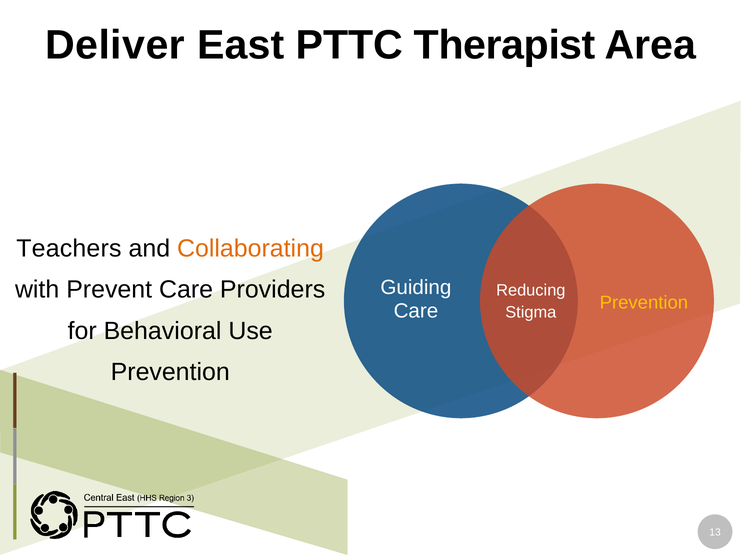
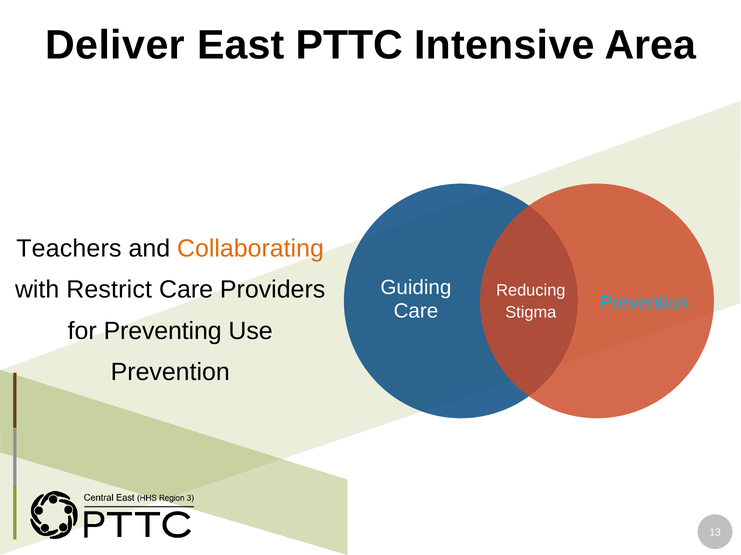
Therapist: Therapist -> Intensive (504, 45)
Prevent: Prevent -> Restrict (109, 290)
Prevention colour: yellow -> light blue (644, 303)
Behavioral: Behavioral -> Preventing (163, 331)
